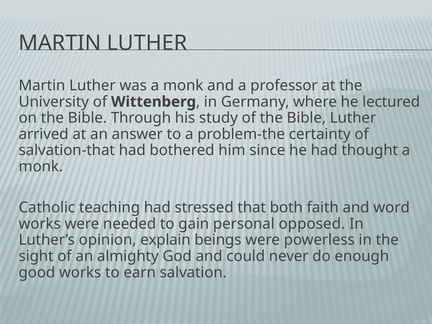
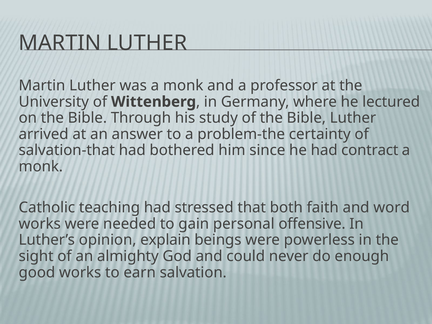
thought: thought -> contract (370, 150)
opposed: opposed -> offensive (312, 224)
